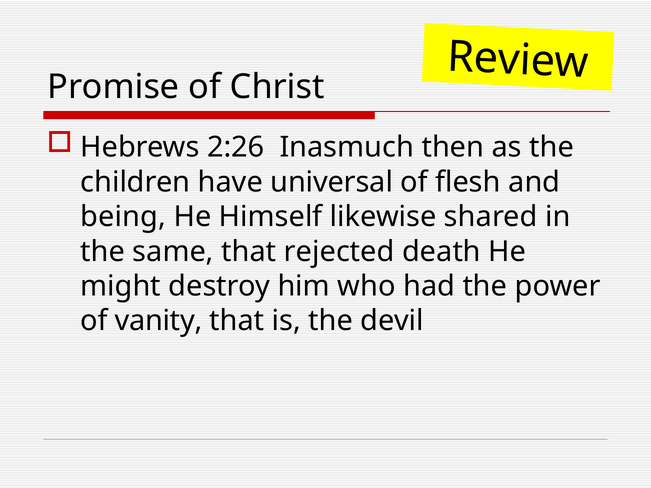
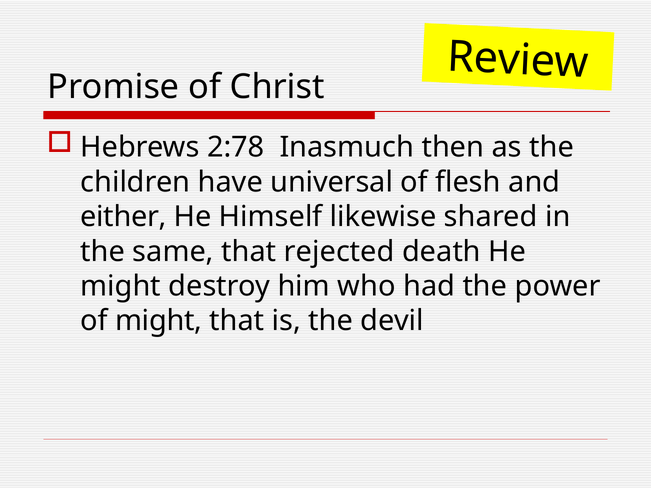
2:26: 2:26 -> 2:78 (236, 147)
being: being -> either (123, 217)
of vanity: vanity -> might (159, 321)
